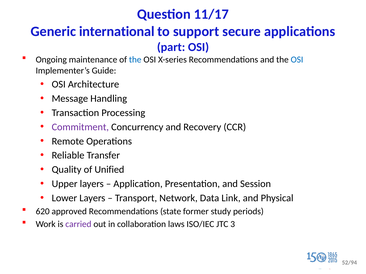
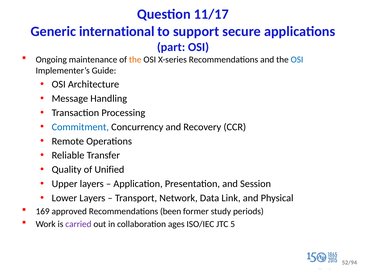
the colour: blue -> orange (135, 60)
Commitment colour: purple -> blue (80, 127)
620: 620 -> 169 (43, 212)
state: state -> been (171, 212)
laws: laws -> ages (176, 225)
3: 3 -> 5 (233, 225)
